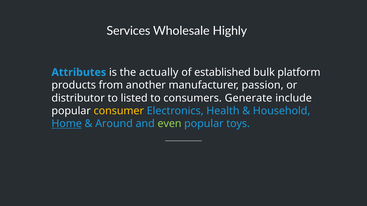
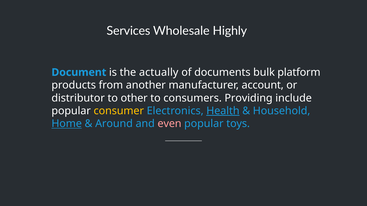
Attributes: Attributes -> Document (79, 72)
established: established -> documents (222, 72)
passion: passion -> account (263, 85)
listed: listed -> other (134, 98)
Generate: Generate -> Providing (249, 98)
Health underline: none -> present (223, 111)
even colour: light green -> pink (170, 124)
